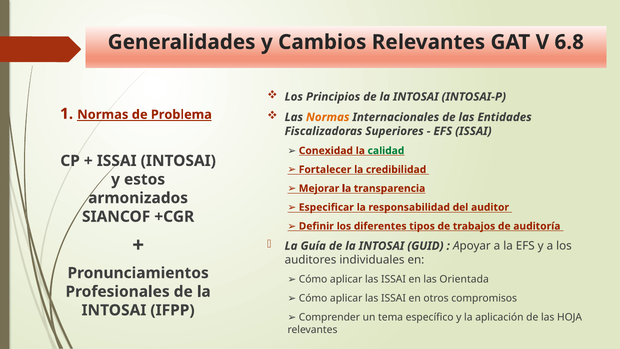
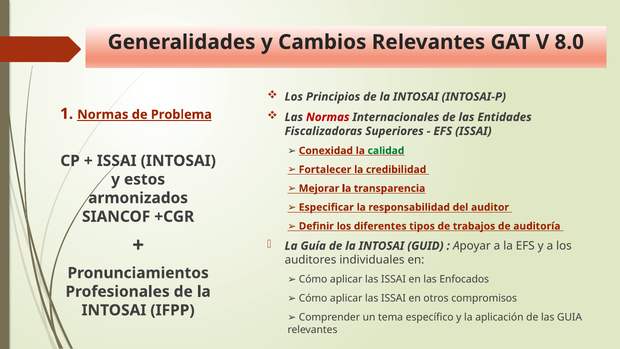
6.8: 6.8 -> 8.0 (569, 42)
Normas colour: orange -> red (328, 117)
Orientada: Orientada -> Enfocados (464, 279)
HOJA: HOJA -> GUIA (570, 317)
